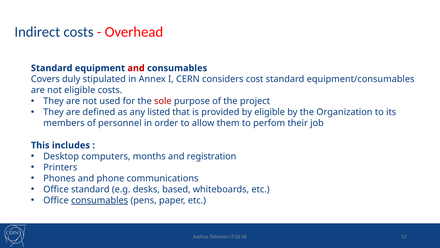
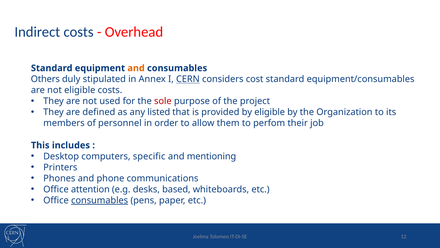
and colour: red -> orange (136, 68)
Covers: Covers -> Others (45, 79)
CERN underline: none -> present (188, 79)
months: months -> specific (149, 156)
registration: registration -> mentioning (212, 156)
Office standard: standard -> attention (90, 189)
